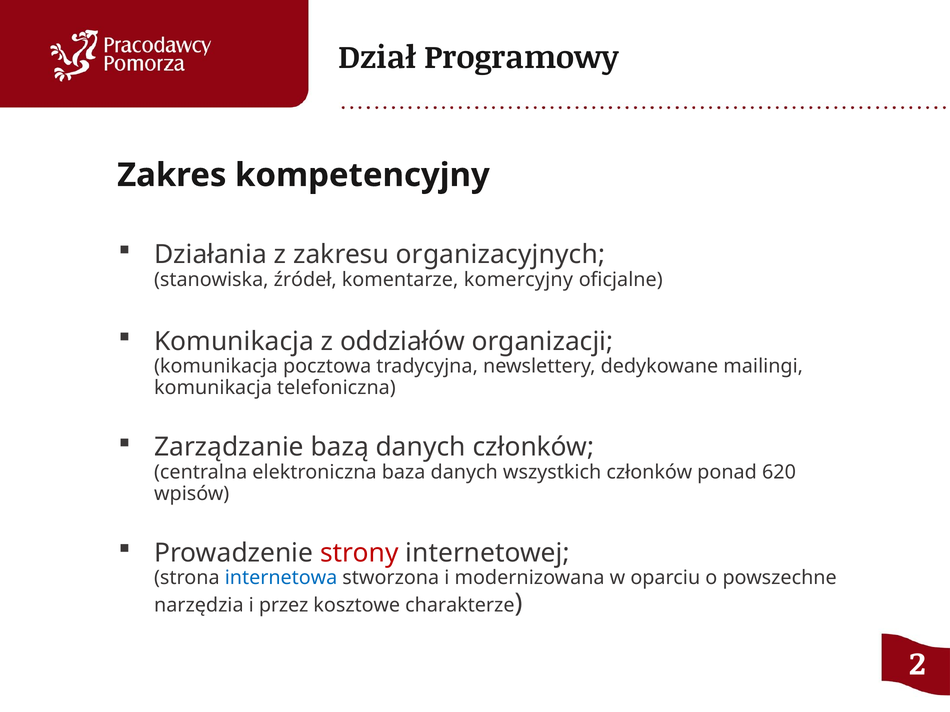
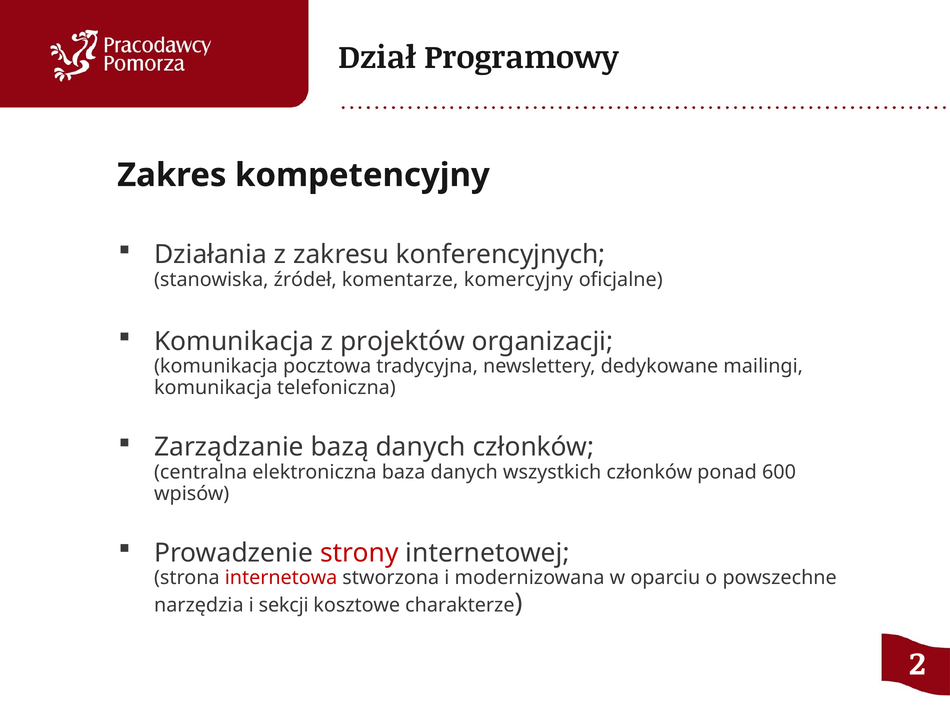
organizacyjnych: organizacyjnych -> konferencyjnych (501, 255)
oddziałów: oddziałów -> projektów (403, 342)
620: 620 -> 600 (779, 472)
internetowa colour: blue -> red (281, 578)
przez: przez -> sekcji (284, 606)
